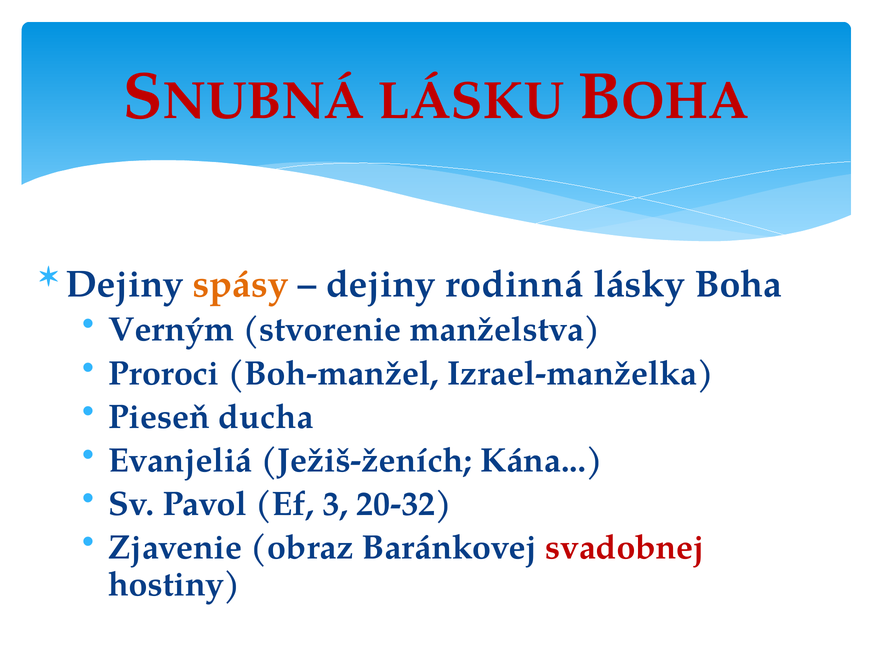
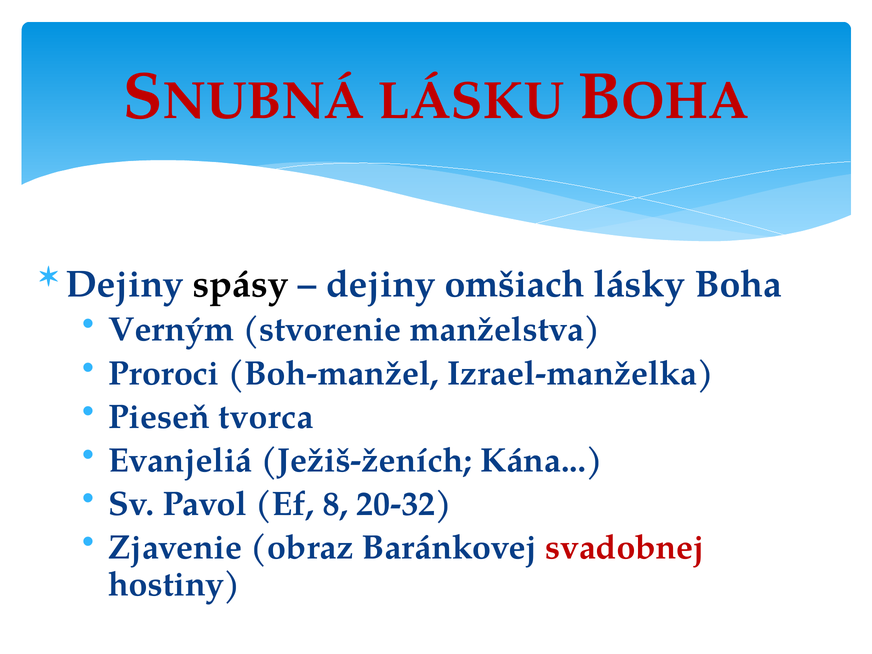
spásy colour: orange -> black (241, 285)
rodinná: rodinná -> omšiach (515, 285)
ducha: ducha -> tvorca (266, 417)
3: 3 -> 8 (335, 504)
